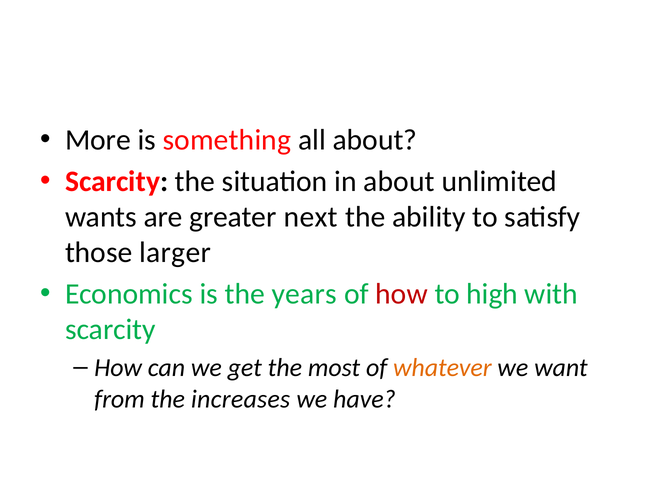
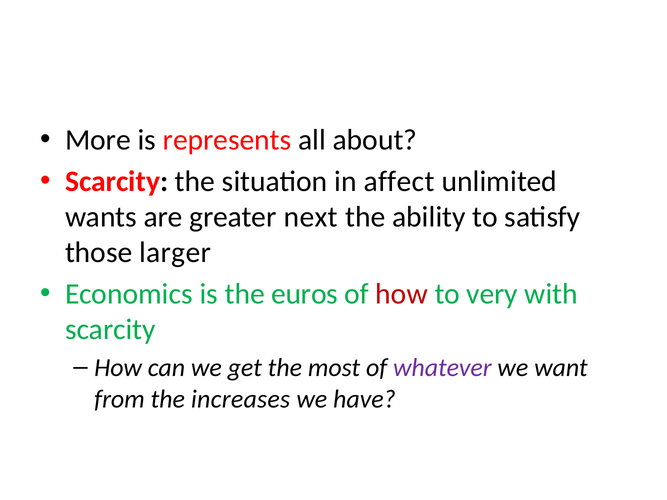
something: something -> represents (227, 140)
in about: about -> affect (399, 181)
years: years -> euros (305, 294)
high: high -> very (492, 294)
whatever colour: orange -> purple (442, 368)
